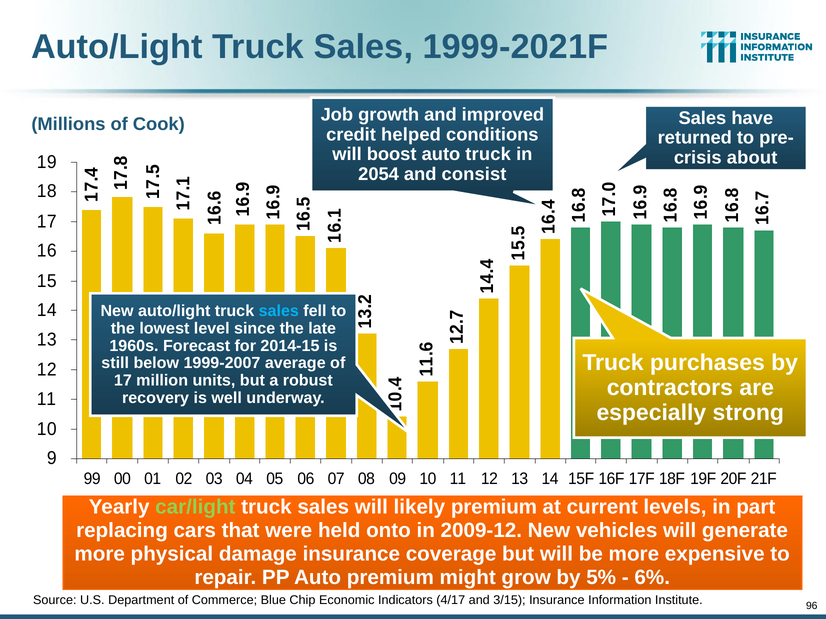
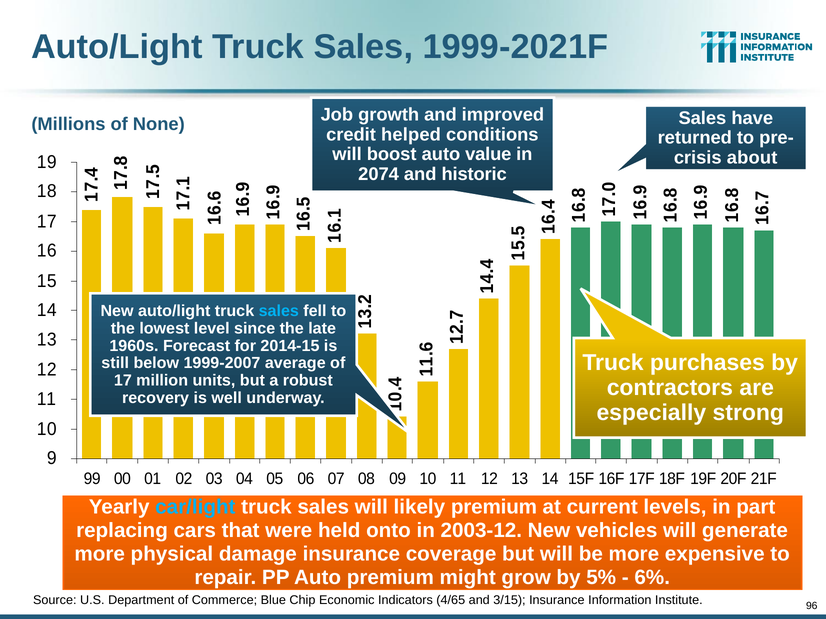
Cook: Cook -> None (159, 124)
auto truck: truck -> value (488, 155)
2054: 2054 -> 2074 (379, 174)
consist: consist -> historic (474, 174)
car/light colour: light green -> light blue (195, 507)
2009-12: 2009-12 -> 2003-12 (481, 531)
4/17: 4/17 -> 4/65 (451, 601)
